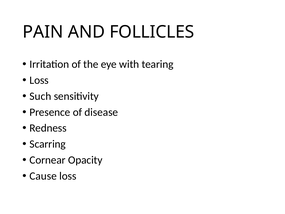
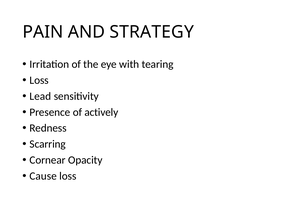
FOLLICLES: FOLLICLES -> STRATEGY (152, 32)
Such: Such -> Lead (40, 96)
disease: disease -> actively (101, 112)
